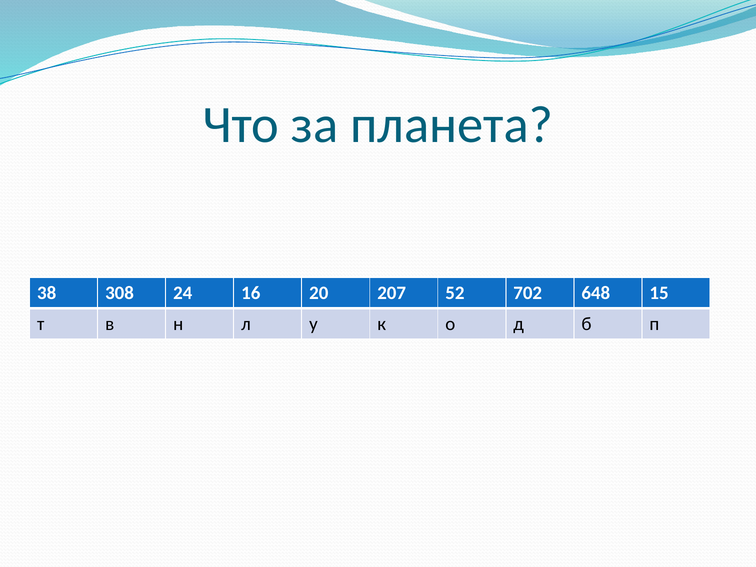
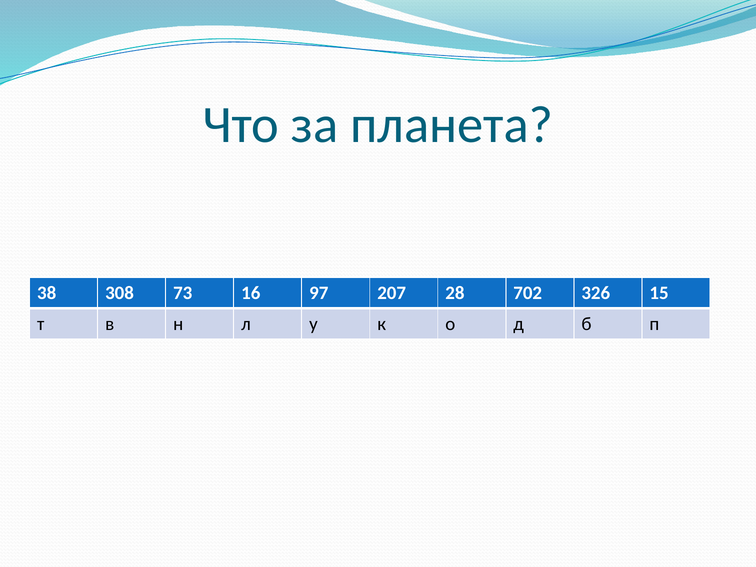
24: 24 -> 73 (183, 293)
20: 20 -> 97 (319, 293)
52: 52 -> 28 (455, 293)
648: 648 -> 326 (596, 293)
